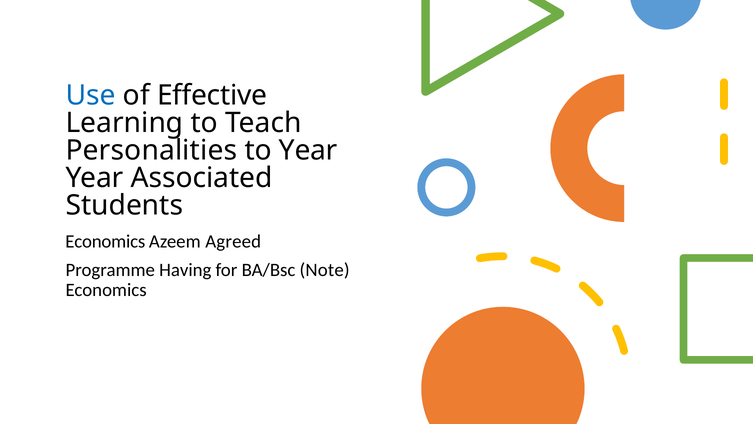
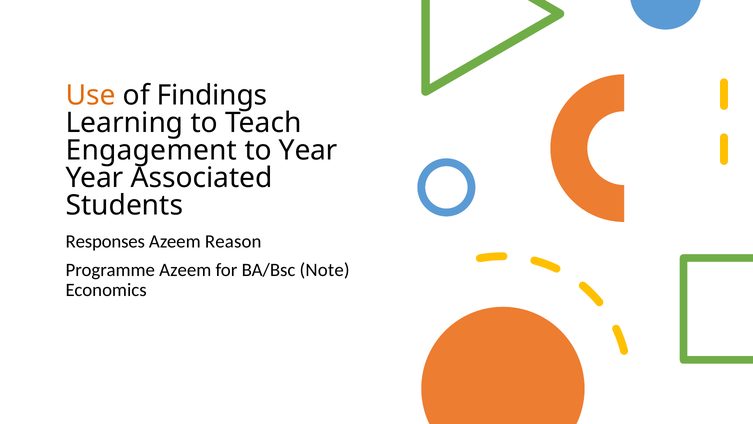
Use colour: blue -> orange (91, 95)
Effective: Effective -> Findings (212, 95)
Personalities: Personalities -> Engagement (151, 150)
Economics: Economics -> Responses (105, 241)
Agreed: Agreed -> Reason (233, 241)
Programme Having: Having -> Azeem (185, 270)
